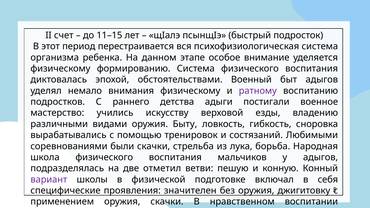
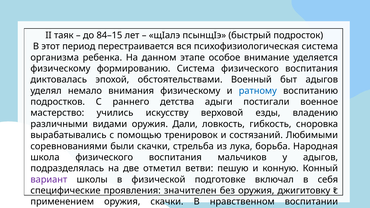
счет: счет -> таяк (64, 35)
11–15: 11–15 -> 84–15 (109, 35)
ратному colour: purple -> blue (258, 91)
Быту: Быту -> Дали (185, 124)
